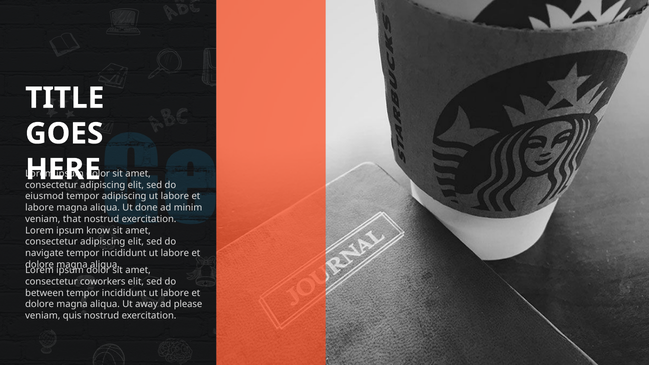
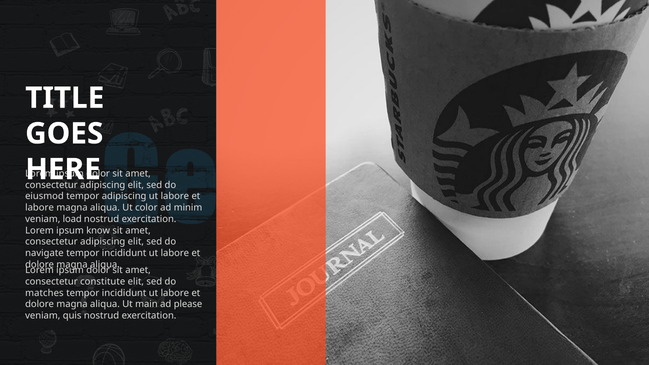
done: done -> color (146, 208)
that: that -> load (72, 219)
coworkers: coworkers -> constitute (103, 282)
between: between -> matches (44, 293)
away: away -> main (146, 304)
